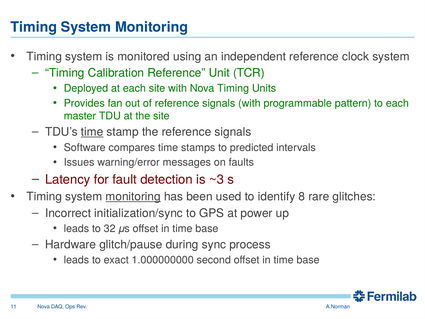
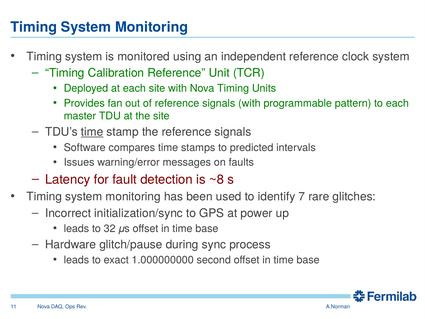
~3: ~3 -> ~8 (217, 179)
monitoring underline: present -> none (133, 196)
8: 8 -> 7 (302, 196)
